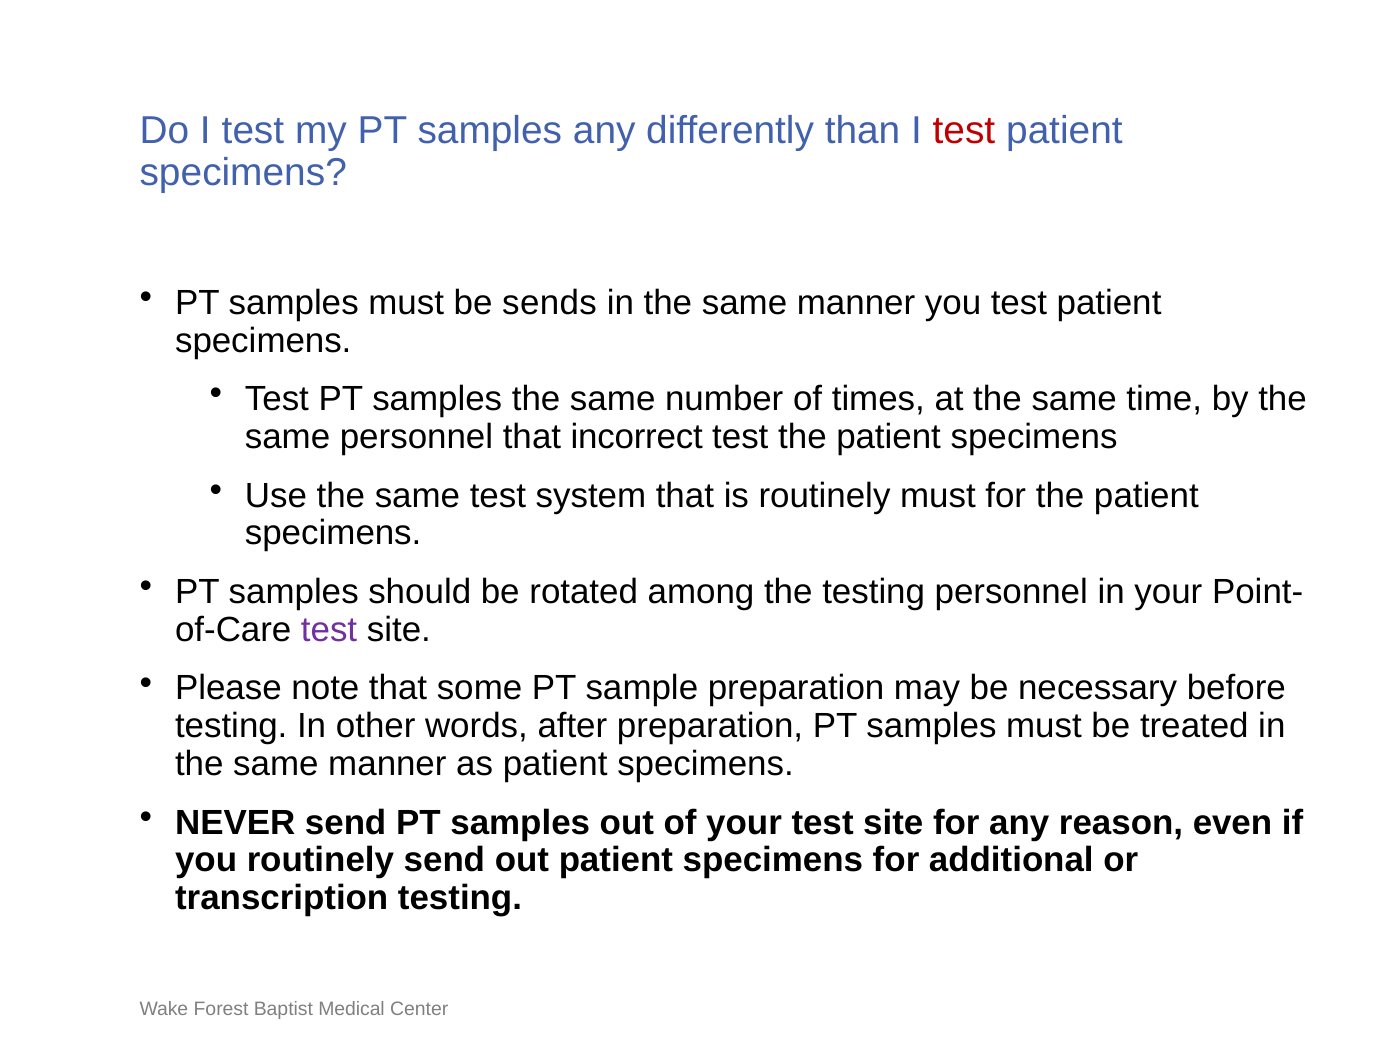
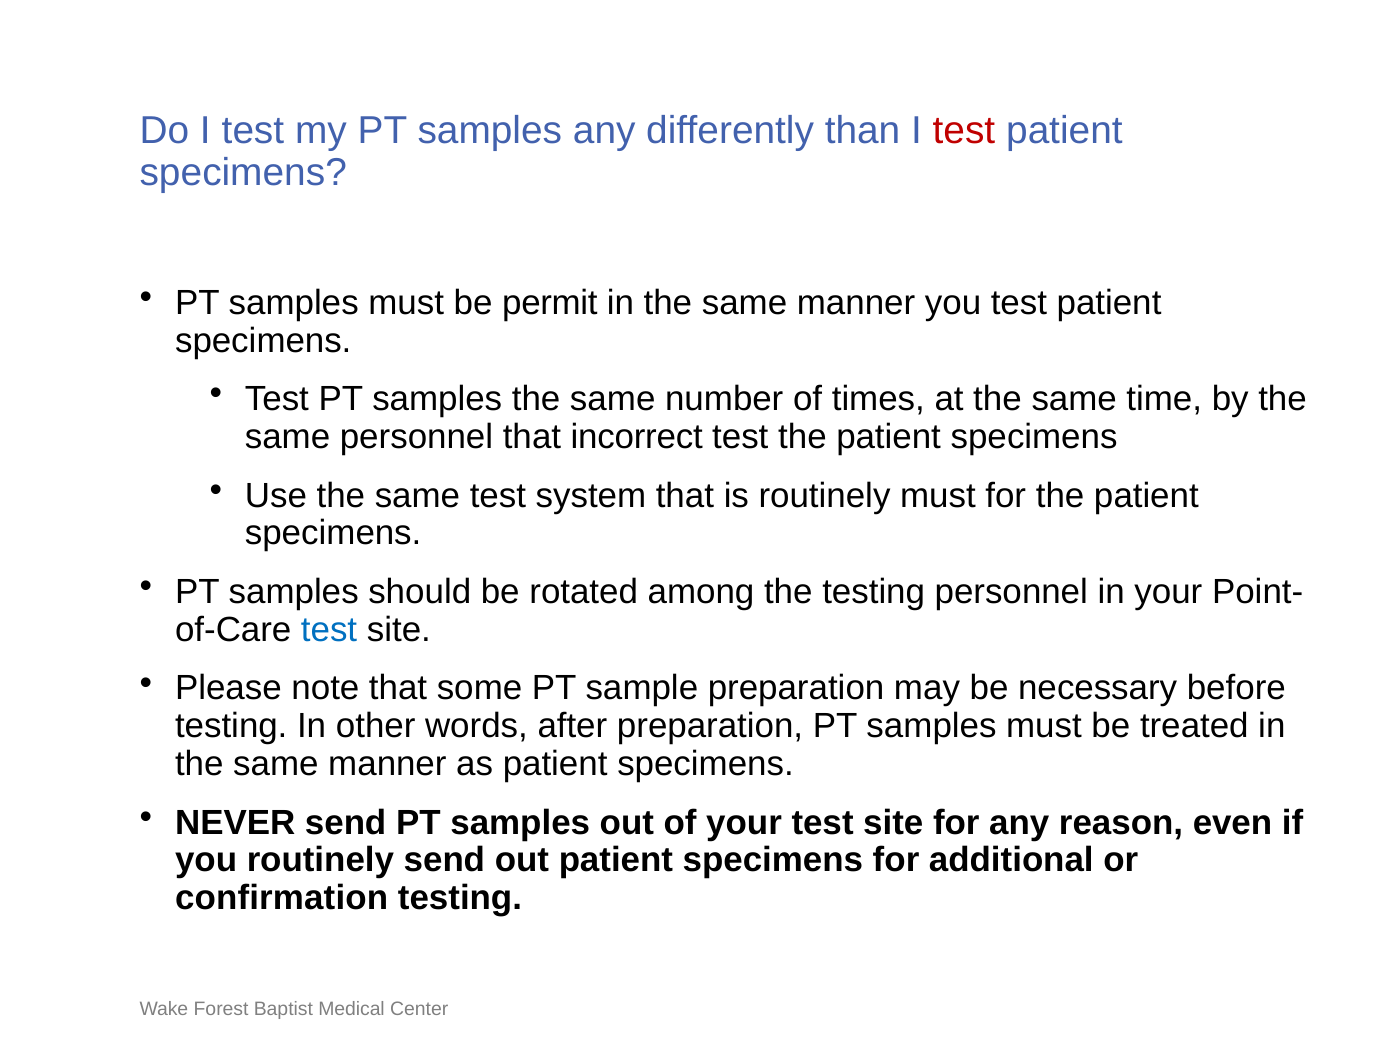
sends: sends -> permit (550, 303)
test colour: purple -> blue (329, 630)
transcription: transcription -> confirmation (282, 898)
